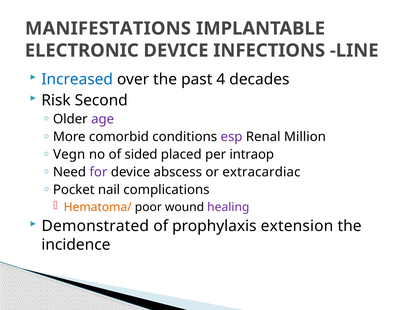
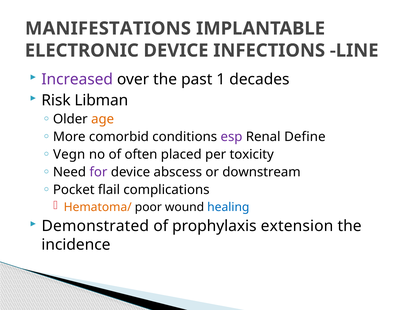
Increased colour: blue -> purple (77, 80)
4: 4 -> 1 (221, 80)
Second: Second -> Libman (101, 100)
age colour: purple -> orange (103, 119)
Million: Million -> Define (305, 137)
sided: sided -> often (141, 155)
intraop: intraop -> toxicity (252, 155)
extracardiac: extracardiac -> downstream (261, 173)
nail: nail -> flail (109, 190)
healing colour: purple -> blue (228, 207)
